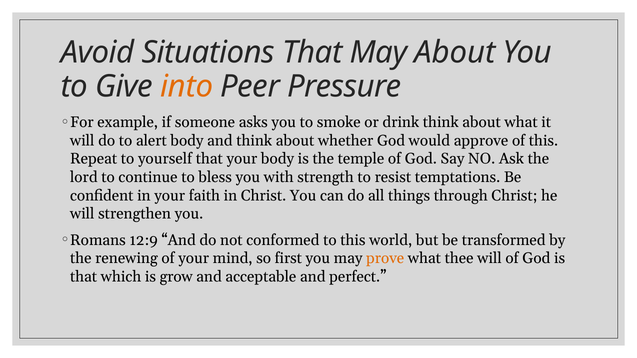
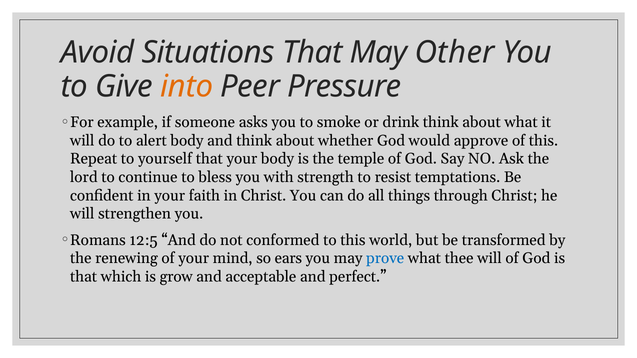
May About: About -> Other (455, 53)
12:9: 12:9 -> 12:5 (144, 240)
first: first -> ears (288, 259)
prove colour: orange -> blue (385, 259)
